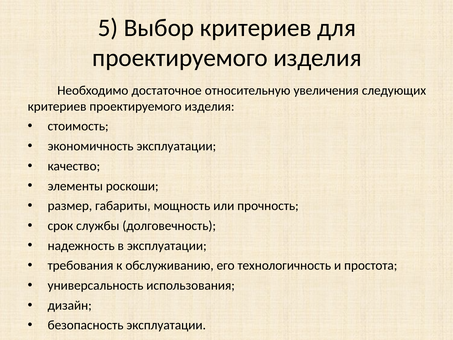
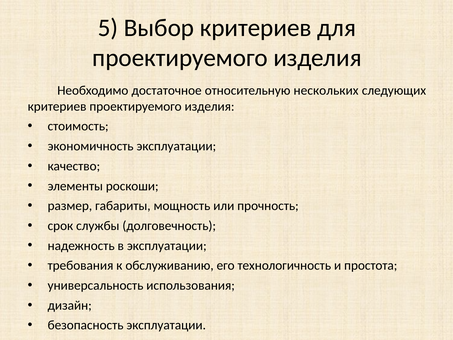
увеличения: увеличения -> нескольких (326, 90)
